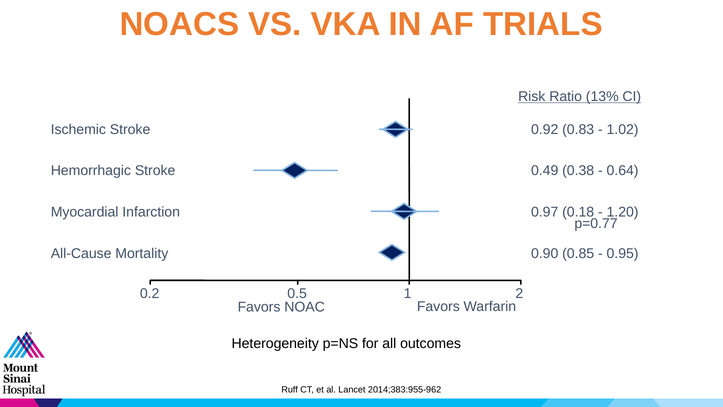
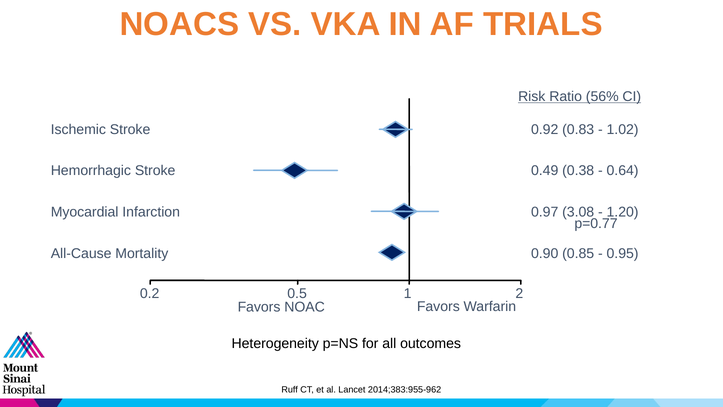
13%: 13% -> 56% (602, 96)
0.18: 0.18 -> 3.08 (578, 212)
